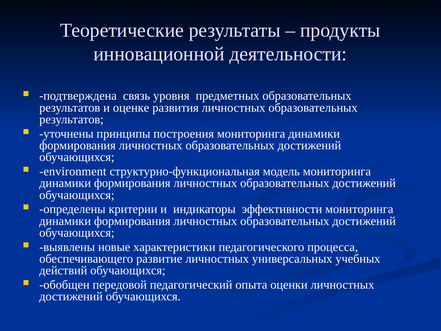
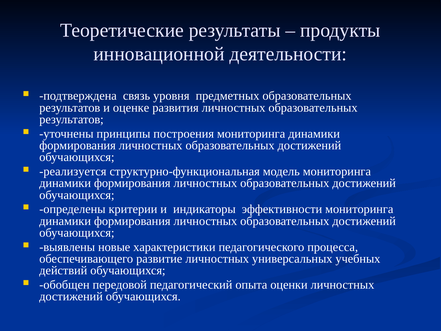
environment: environment -> реализуется (73, 171)
